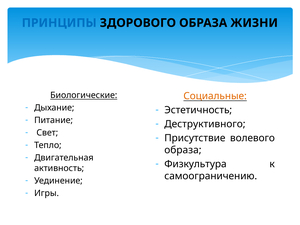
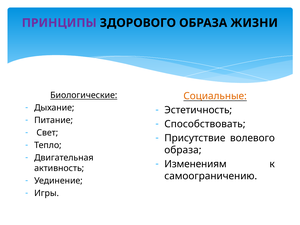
ПРИНЦИПЫ colour: blue -> purple (59, 23)
Деструктивного: Деструктивного -> Способствовать (205, 124)
Физкультура: Физкультура -> Изменениям (196, 164)
